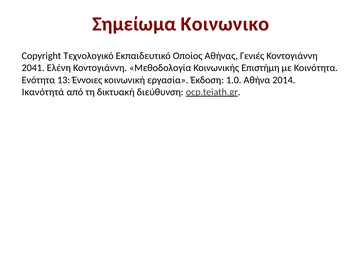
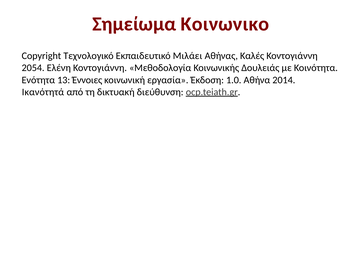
Οποίος: Οποίος -> Μιλάει (188, 56)
Γενιές: Γενιές -> Καλές (252, 56)
2041: 2041 -> 2054 (33, 68)
Επιστήμη: Επιστήμη -> Δουλειάς (260, 68)
